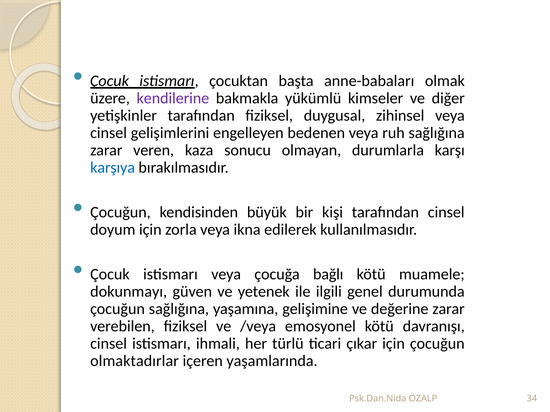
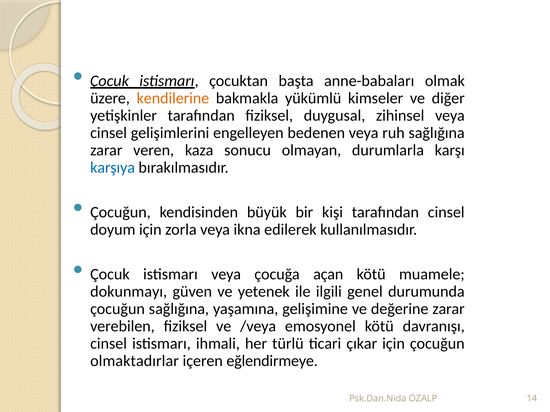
kendilerine colour: purple -> orange (173, 98)
bağlı: bağlı -> açan (328, 275)
yaşamlarında: yaşamlarında -> eğlendirmeye (272, 361)
34: 34 -> 14 (532, 399)
